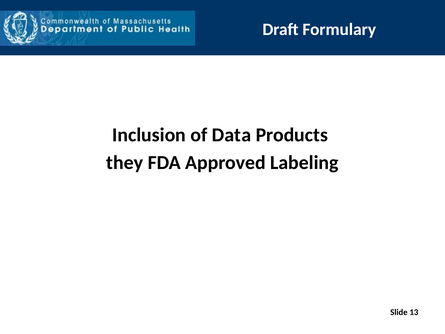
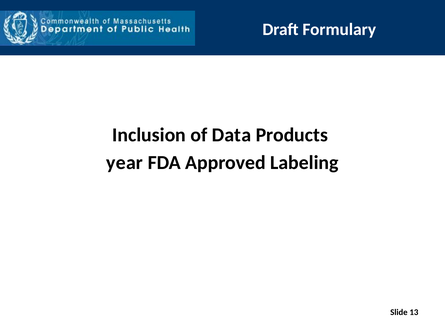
they: they -> year (125, 163)
